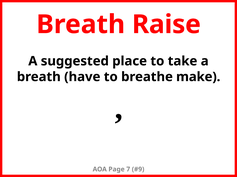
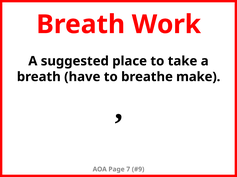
Raise: Raise -> Work (166, 25)
